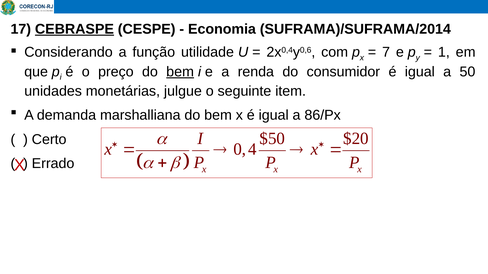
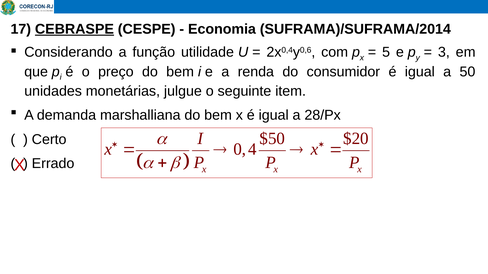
7: 7 -> 5 (386, 52)
1: 1 -> 3 (444, 52)
bem underline: present -> none (180, 72)
86/Px: 86/Px -> 28/Px (323, 115)
